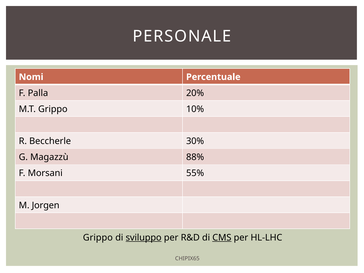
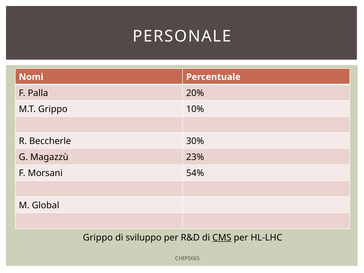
88%: 88% -> 23% (195, 157)
55%: 55% -> 54% (195, 173)
Jorgen: Jorgen -> Global (46, 205)
sviluppo underline: present -> none (144, 238)
